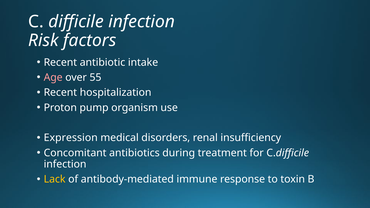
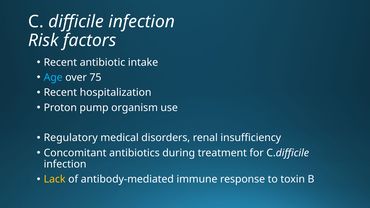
Age colour: pink -> light blue (53, 77)
55: 55 -> 75 (95, 77)
Expression: Expression -> Regulatory (71, 138)
